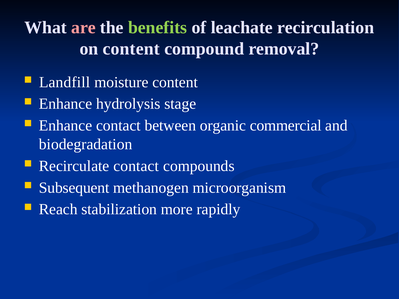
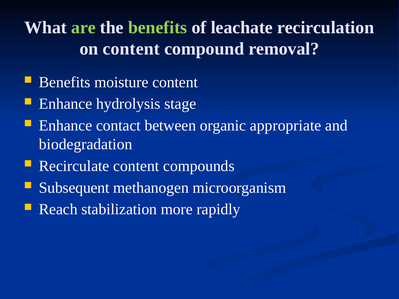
are colour: pink -> light green (83, 28)
Landfill: Landfill -> Benefits (65, 82)
commercial: commercial -> appropriate (286, 126)
Recirculate contact: contact -> content (136, 166)
